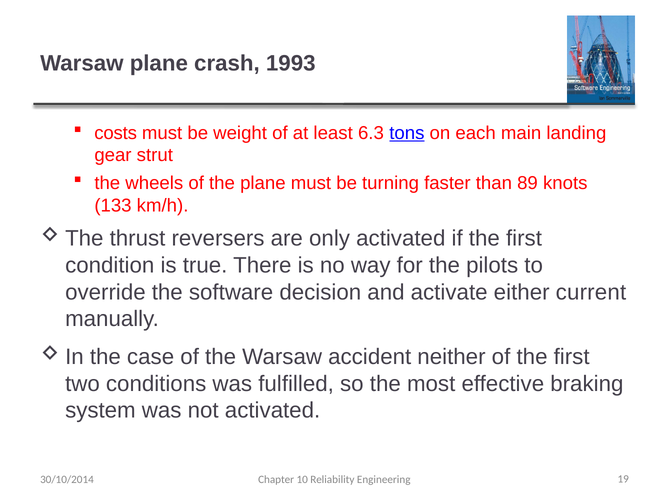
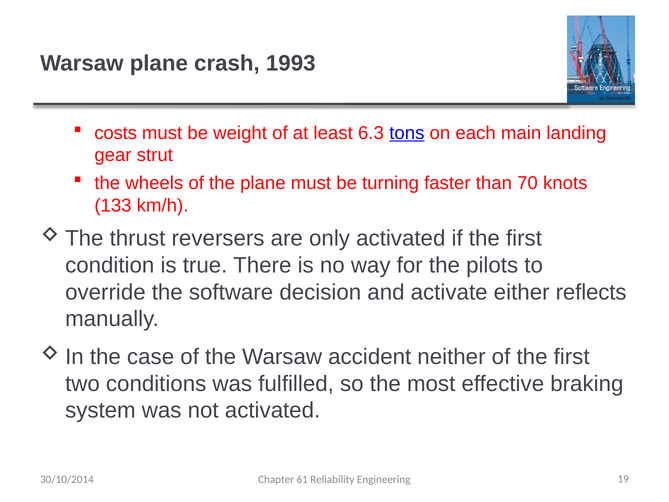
89: 89 -> 70 (527, 183)
current: current -> reflects (591, 292)
10: 10 -> 61 (302, 479)
